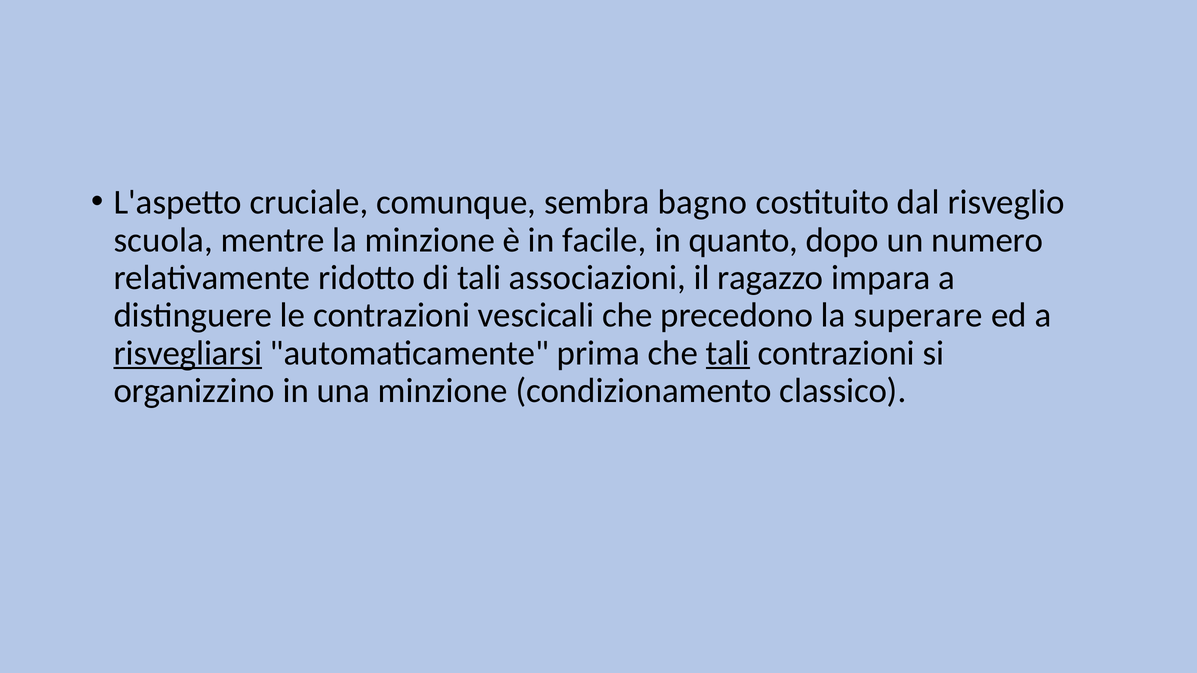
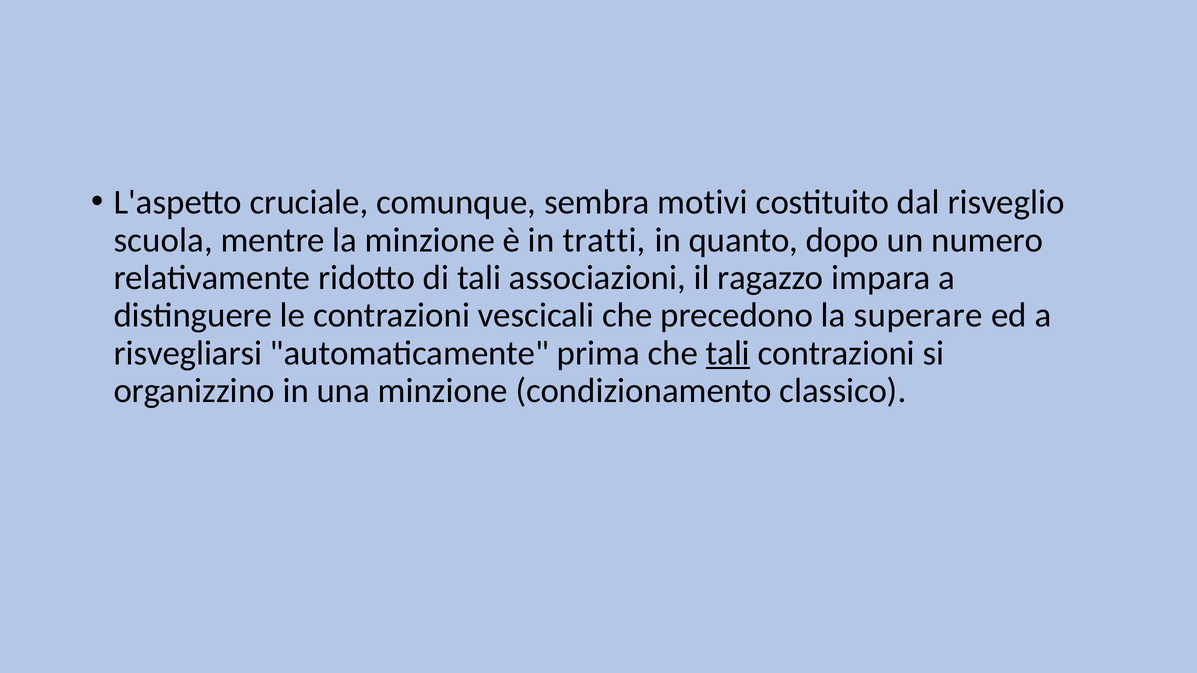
bagno: bagno -> motivi (702, 202)
facile: facile -> tratti (604, 240)
risvegliarsi underline: present -> none (188, 353)
